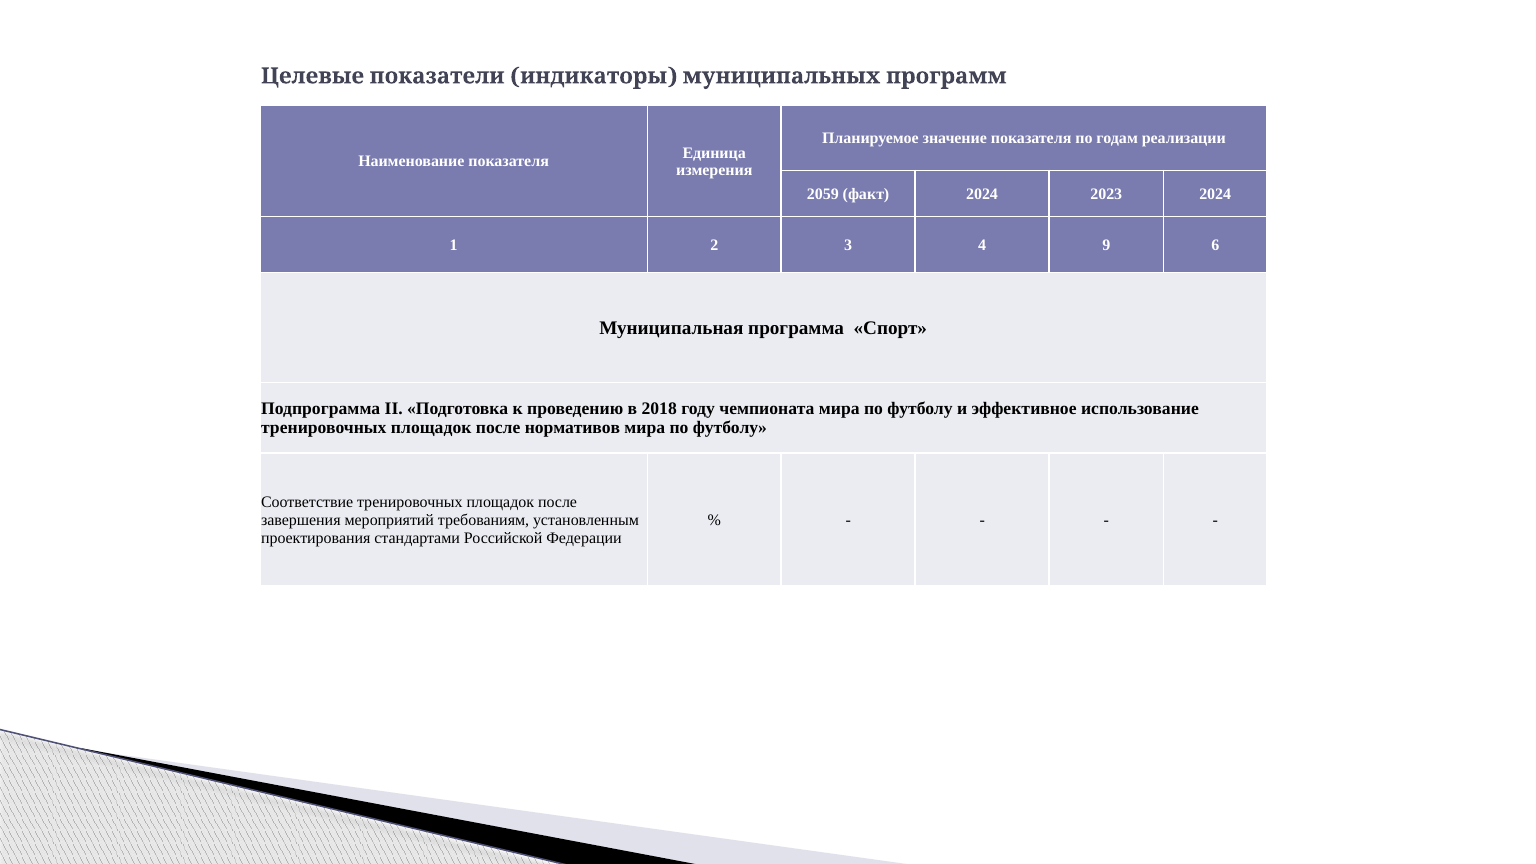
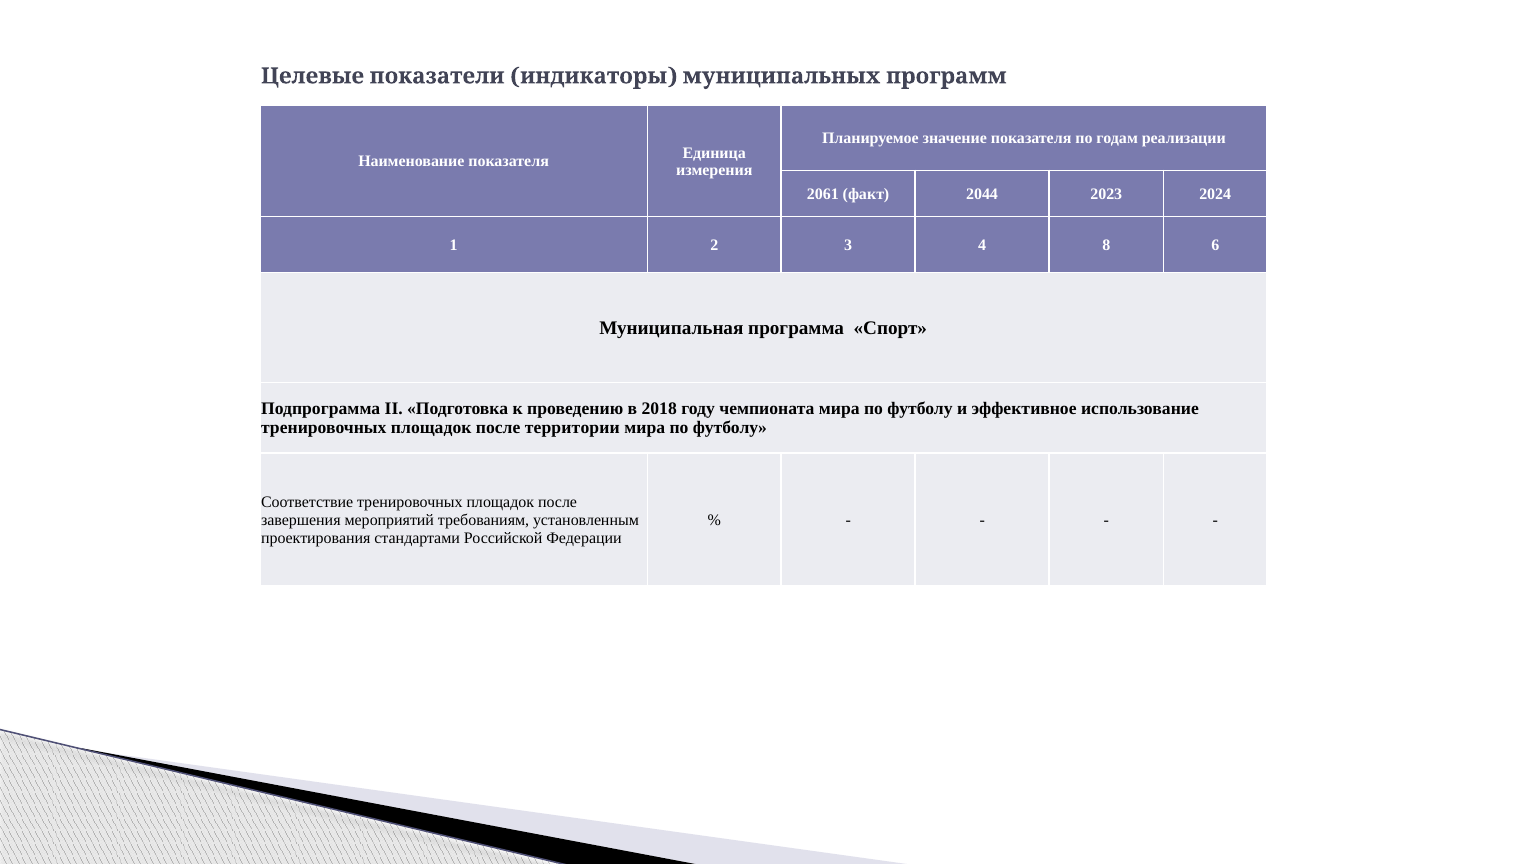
2059: 2059 -> 2061 (823, 194)
факт 2024: 2024 -> 2044 (982, 194)
9: 9 -> 8 (1106, 245)
нормативов: нормативов -> территории (572, 428)
